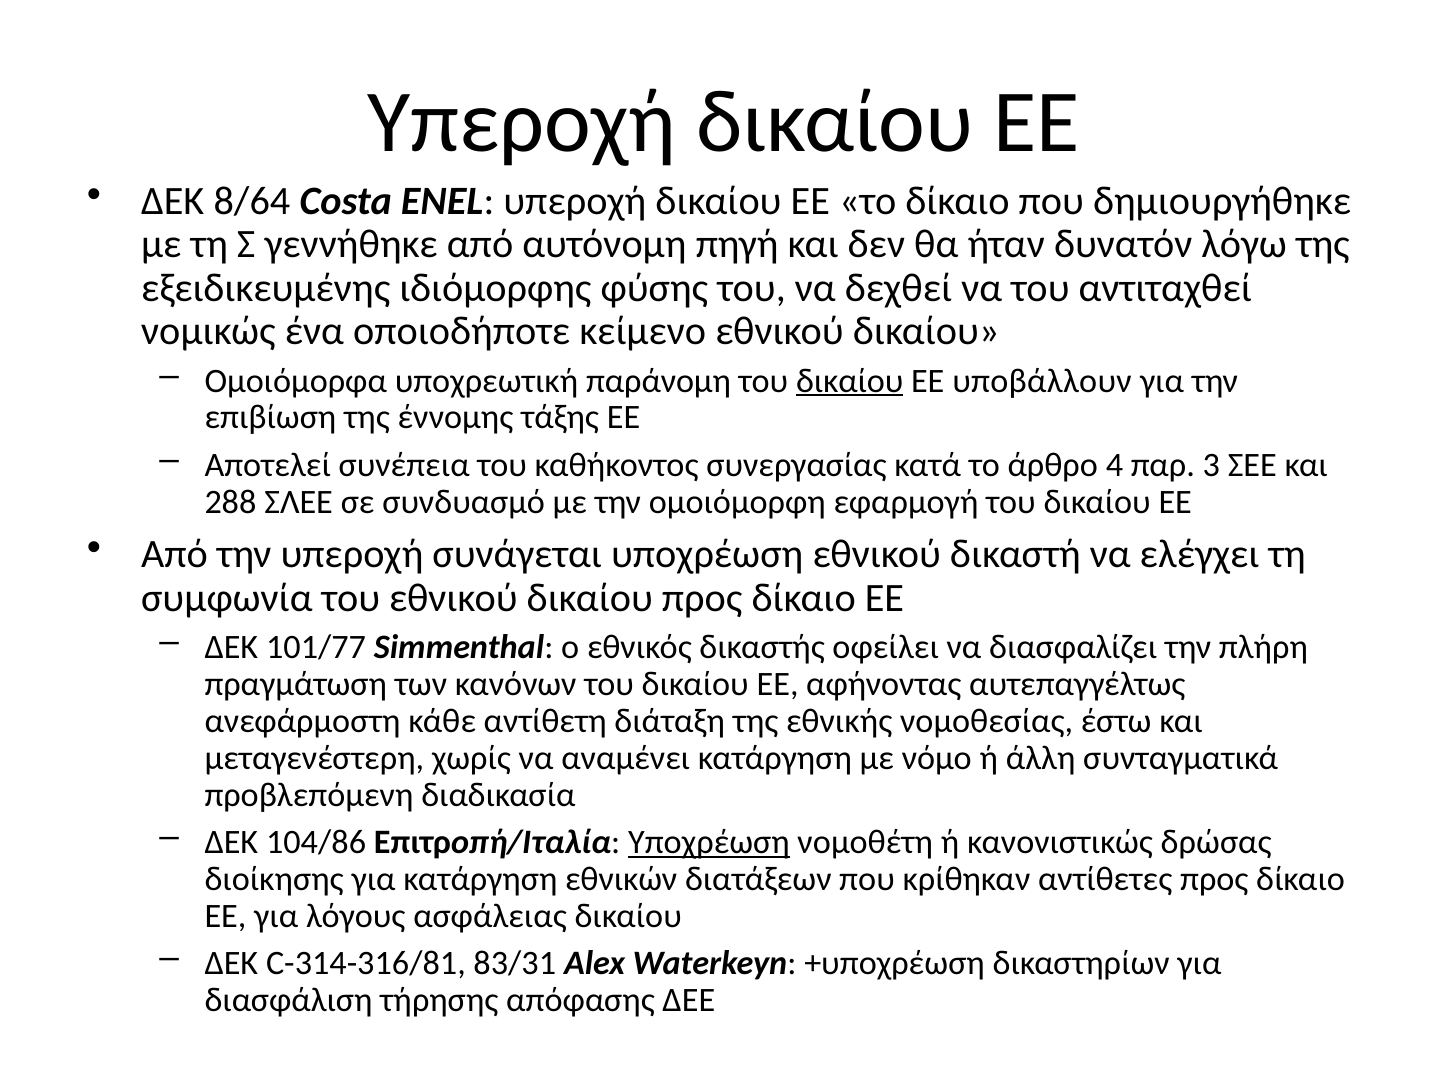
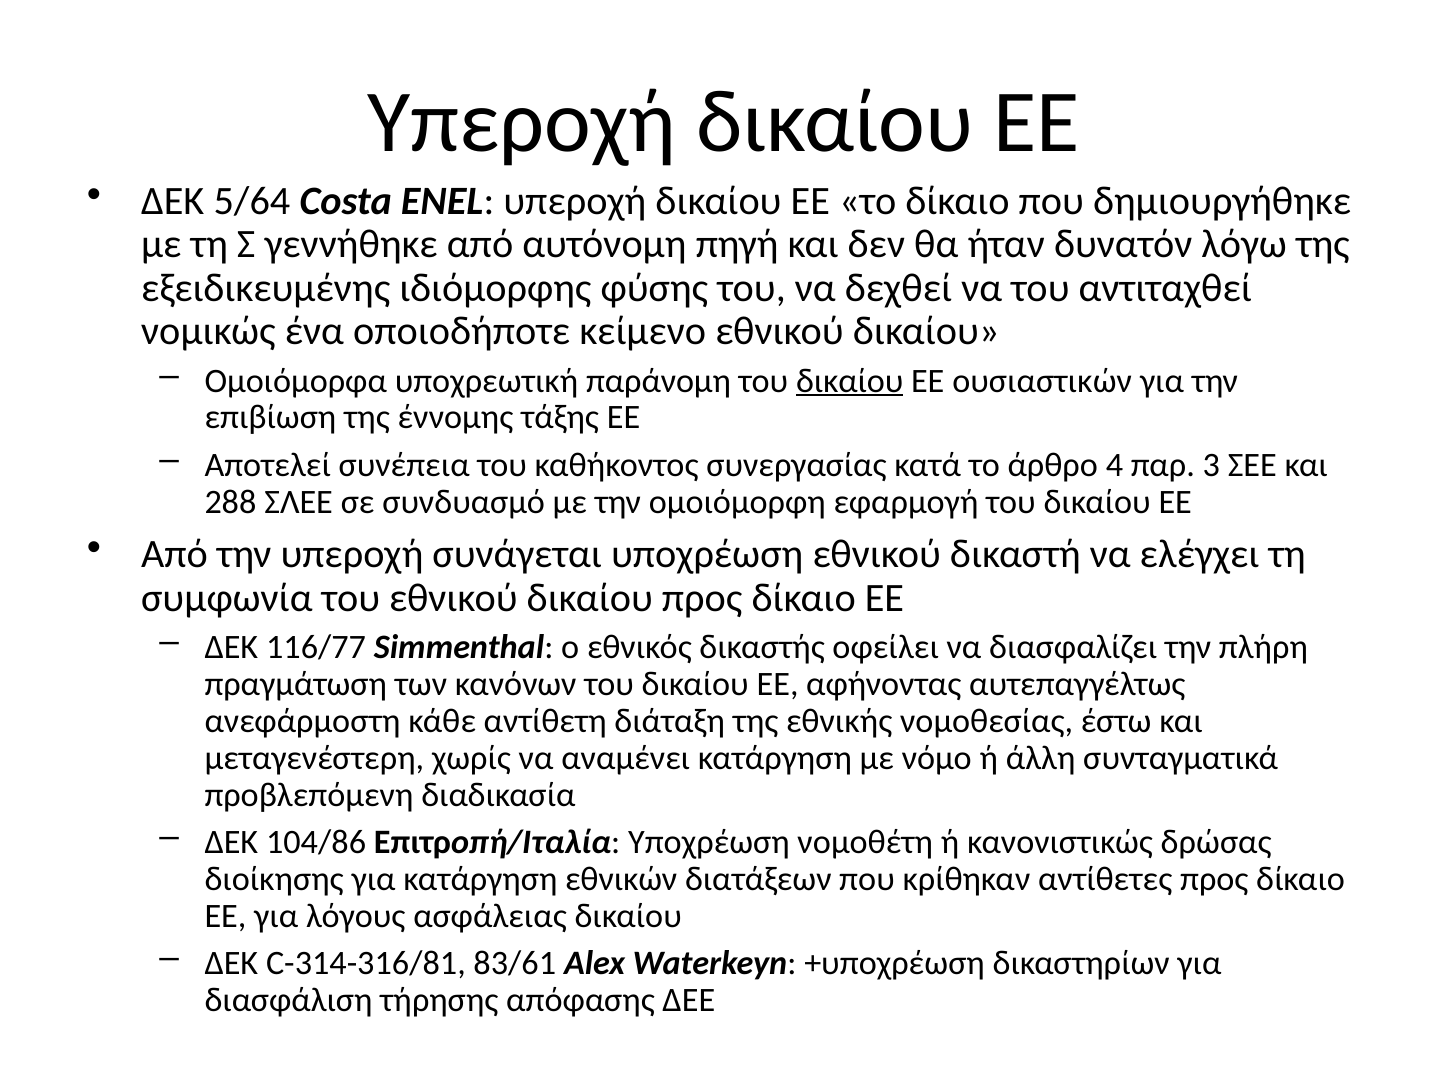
8/64: 8/64 -> 5/64 (252, 201)
υποβάλλουν: υποβάλλουν -> ουσιαστικών (1042, 381)
101/77: 101/77 -> 116/77 (316, 647)
Υποχρέωση underline: present -> none (709, 842)
83/31: 83/31 -> 83/61 (515, 963)
